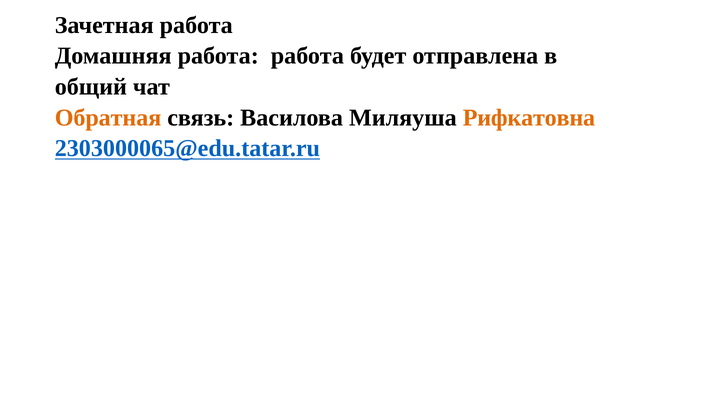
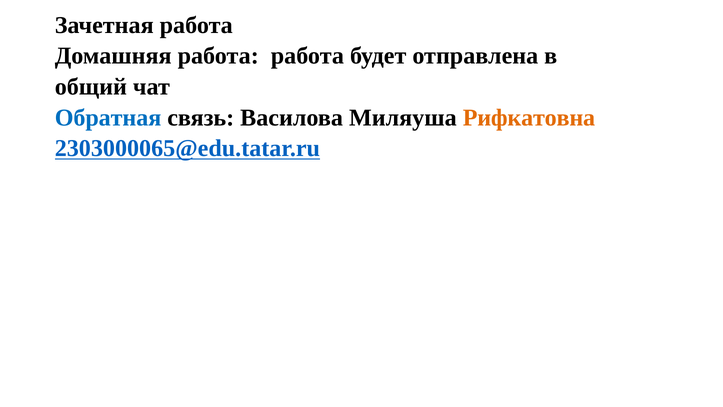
Обратная colour: orange -> blue (108, 118)
